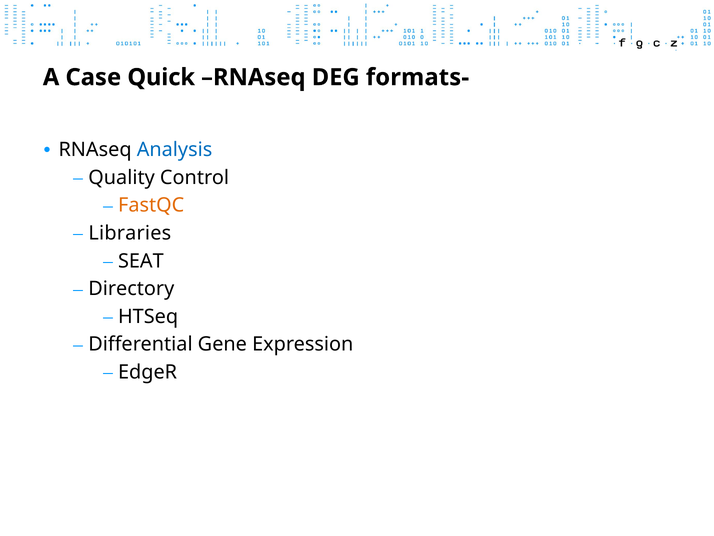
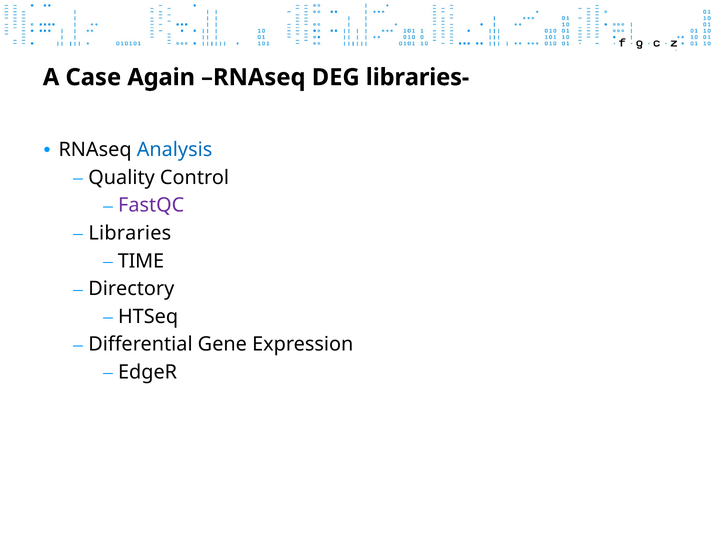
Quick: Quick -> Again (161, 77)
formats-: formats- -> libraries- (418, 77)
FastQC colour: orange -> purple (151, 205)
SEAT: SEAT -> TIME (141, 261)
